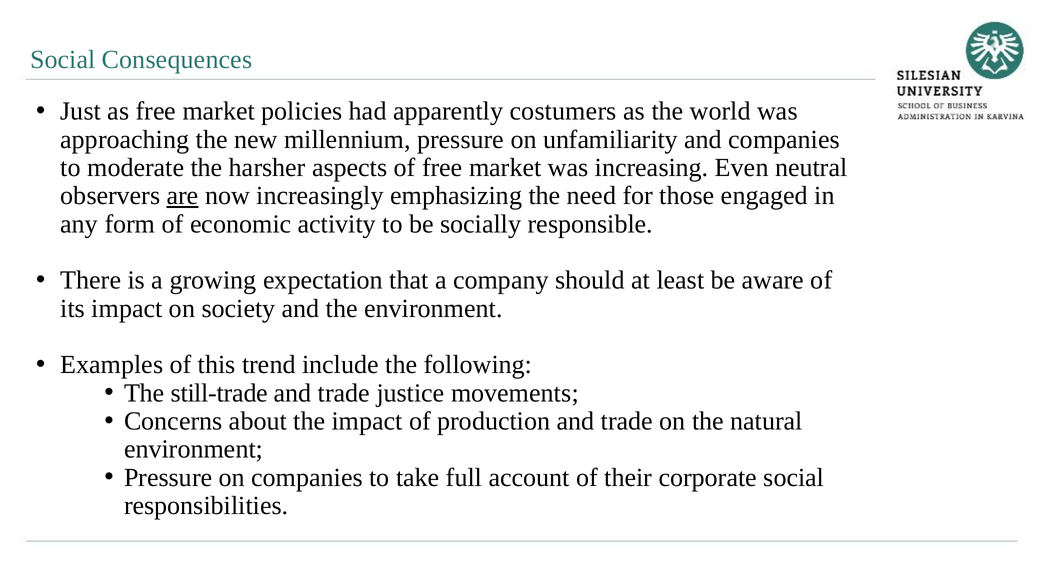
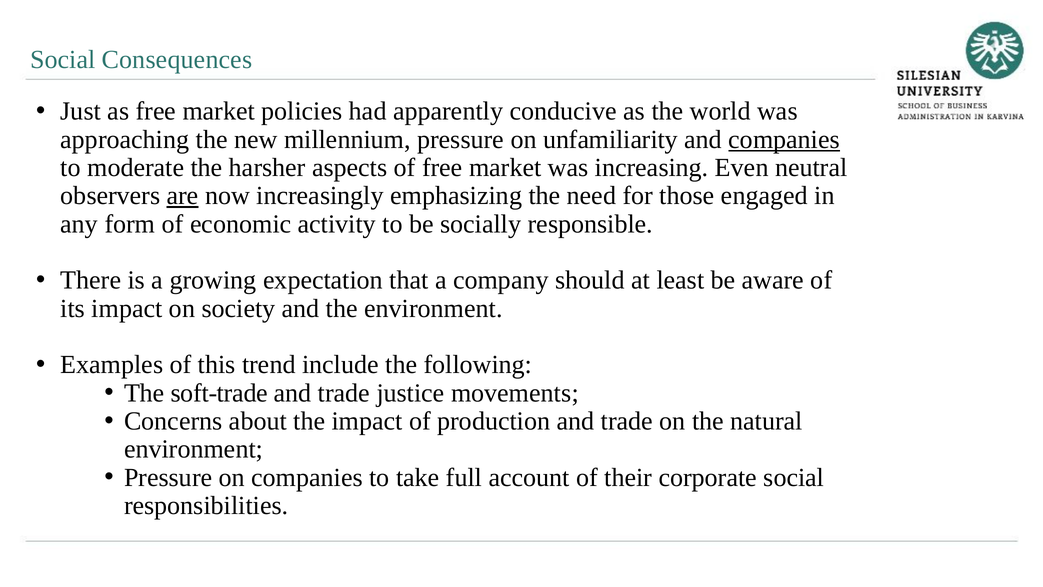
costumers: costumers -> conducive (563, 111)
companies underline: none -> present (784, 139)
still-trade: still-trade -> soft-trade (219, 393)
